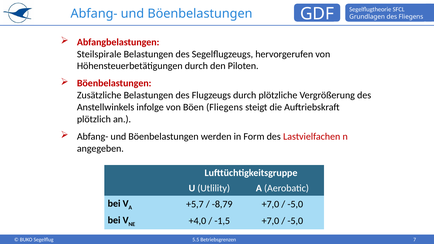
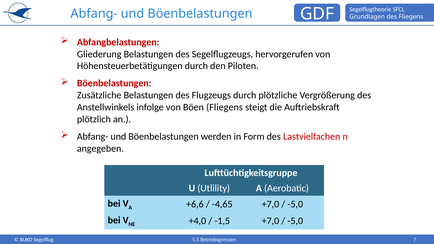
Steilspirale: Steilspirale -> Gliederung (99, 54)
+5,7: +5,7 -> +6,6 (195, 204)
-8,79: -8,79 -> -4,65 (222, 204)
